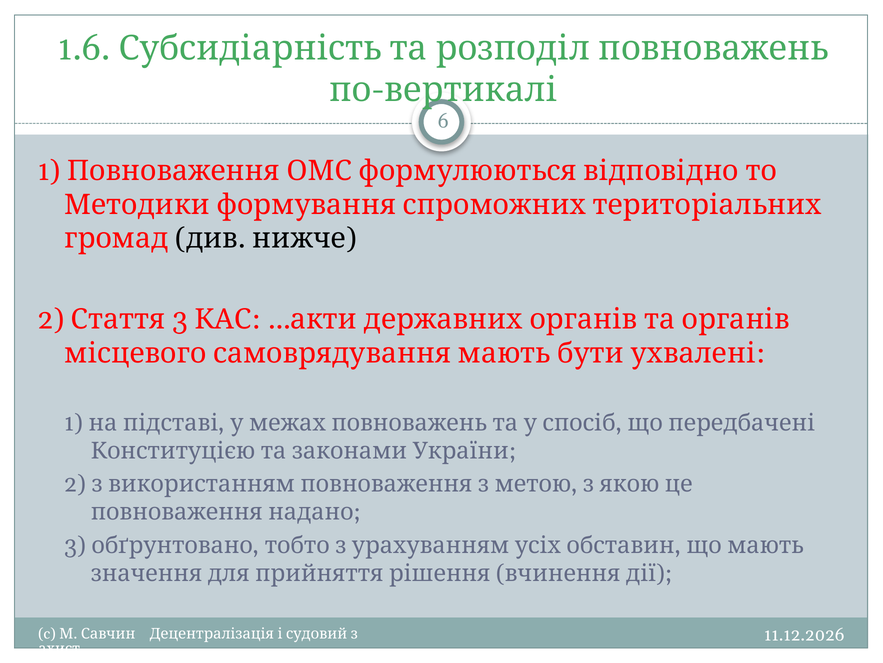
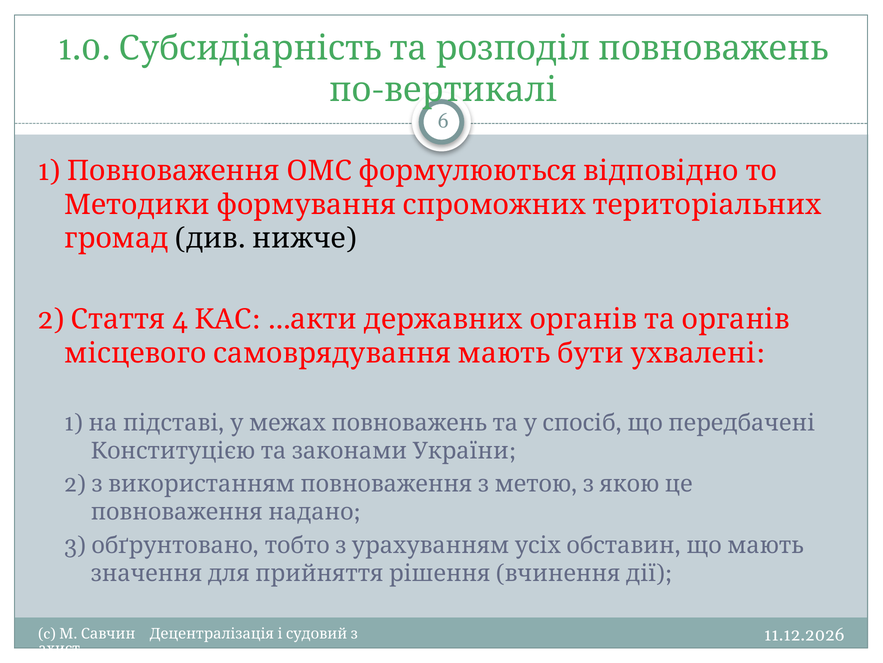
1.6: 1.6 -> 1.0 (84, 49)
2 3: 3 -> 4 (180, 319)
